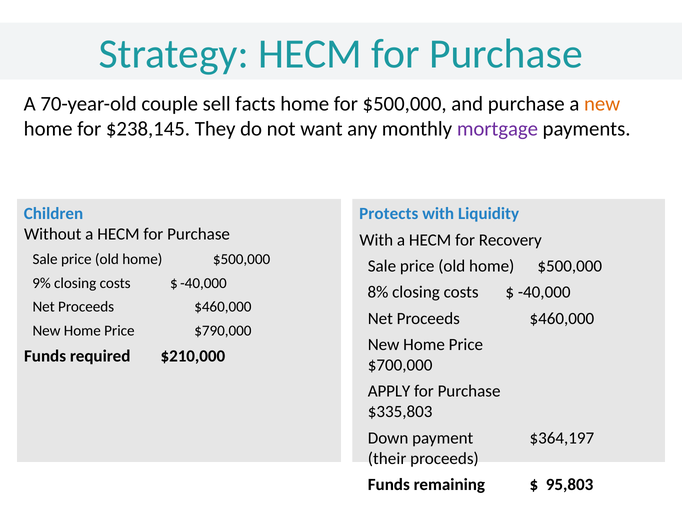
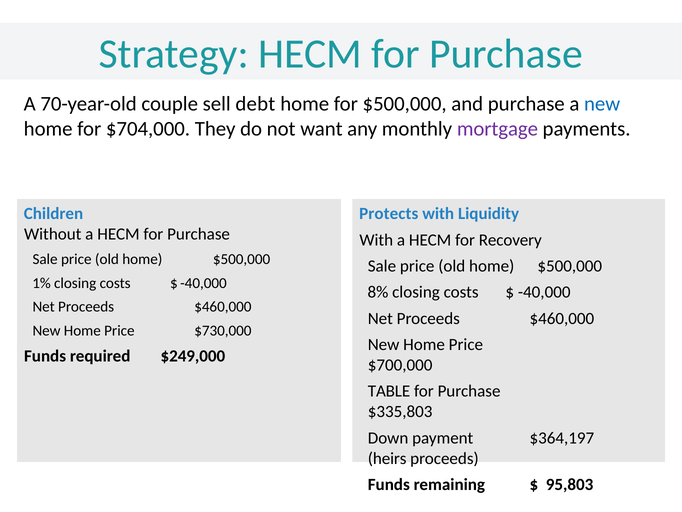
facts: facts -> debt (255, 104)
new colour: orange -> blue (602, 104)
$238,145: $238,145 -> $704,000 (148, 129)
9%: 9% -> 1% (41, 283)
$790,000: $790,000 -> $730,000 (223, 330)
$210,000: $210,000 -> $249,000 (193, 356)
APPLY: APPLY -> TABLE (389, 391)
their: their -> heirs (387, 458)
